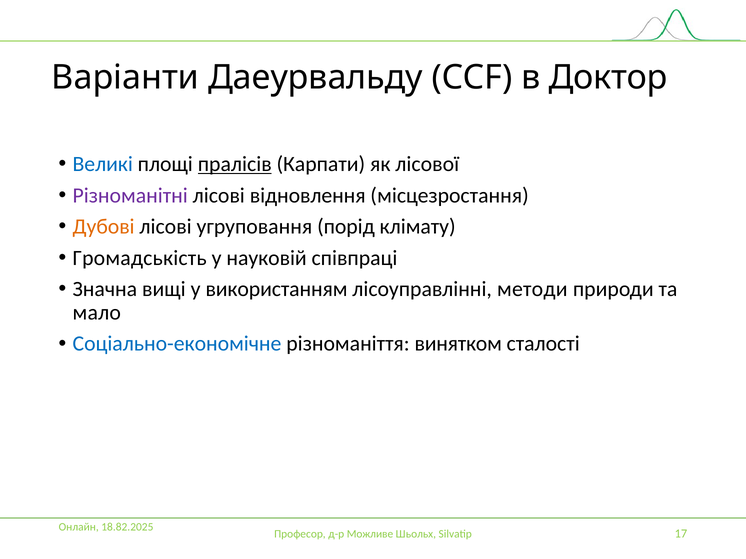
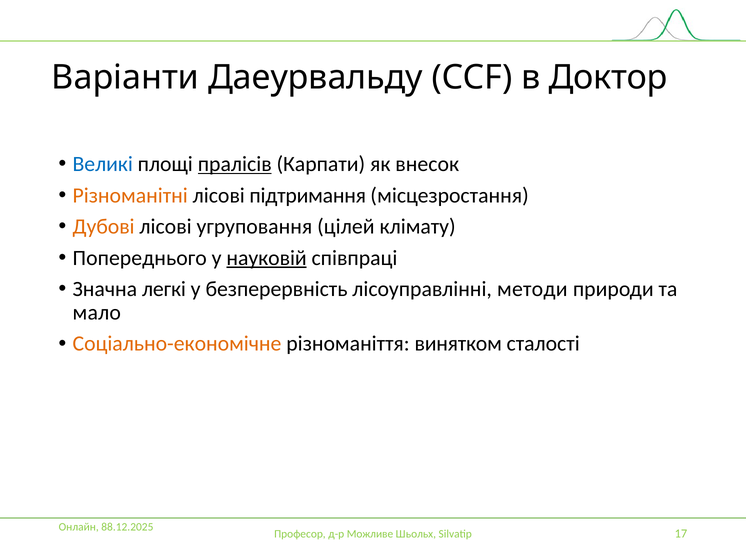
лісової: лісової -> внесок (427, 164)
Різноманітні colour: purple -> orange (130, 196)
відновлення: відновлення -> підтримання (308, 196)
порід: порід -> цілей (346, 227)
Громадськість: Громадськість -> Попереднього (140, 258)
науковій underline: none -> present (267, 258)
вищі: вищі -> легкі (164, 289)
використанням: використанням -> безперервність (276, 289)
Соціально-економічне colour: blue -> orange (177, 344)
18.82.2025: 18.82.2025 -> 88.12.2025 (127, 527)
